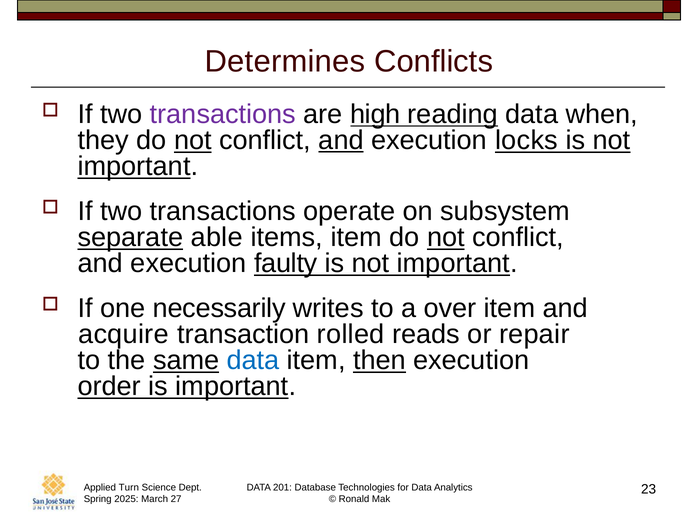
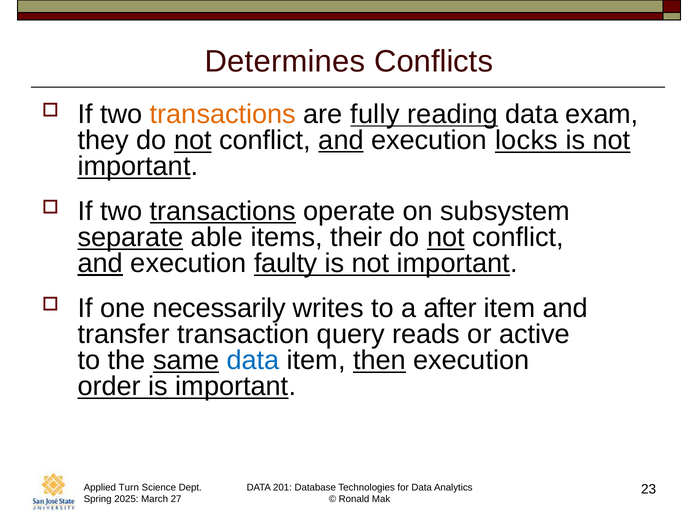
transactions colour: purple -> orange (223, 114)
high: high -> fully (375, 114)
when: when -> exam (602, 114)
transactions underline: none -> present (223, 211)
items item: item -> their (356, 238)
and underline: none -> present (100, 264)
over: over -> after (450, 309)
acquire: acquire -> transfer (124, 335)
rolled: rolled -> query (351, 335)
repair: repair -> active (534, 335)
